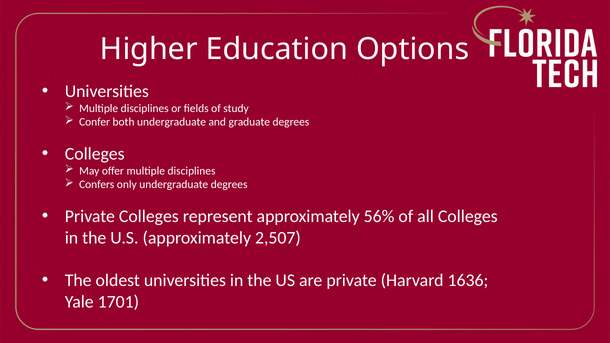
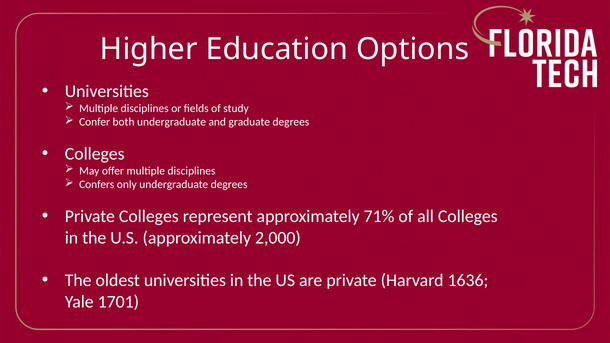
56%: 56% -> 71% (379, 216)
2,507: 2,507 -> 2,000 (278, 238)
